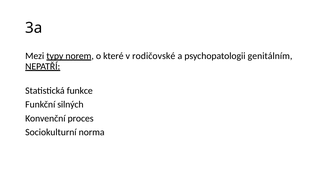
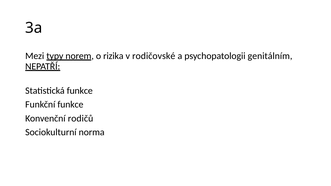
které: které -> rizika (113, 56)
Funkční silných: silných -> funkce (70, 105)
proces: proces -> rodičů (81, 118)
